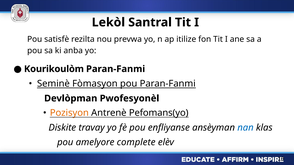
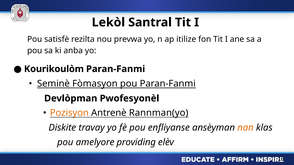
Pefomans(yo: Pefomans(yo -> Rannman(yo (159, 113)
nan colour: blue -> orange (245, 128)
complete: complete -> providing (136, 142)
